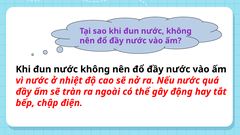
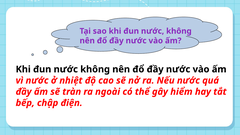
động: động -> hiểm (181, 92)
